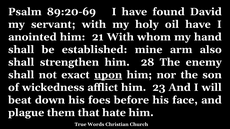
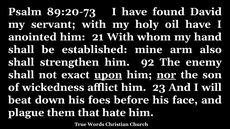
89:20-69: 89:20-69 -> 89:20-73 (71, 12)
28: 28 -> 92 (148, 62)
nor underline: none -> present (166, 75)
